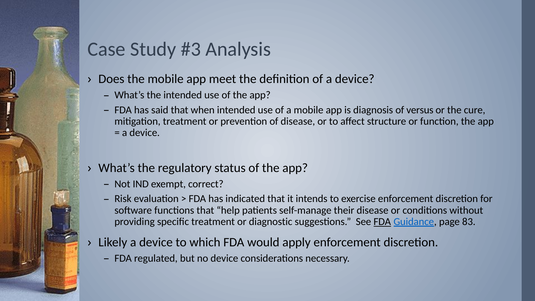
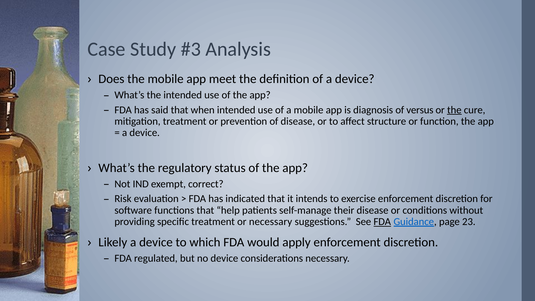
the underline: none -> present (454, 110)
or diagnostic: diagnostic -> necessary (271, 222)
83: 83 -> 23 (469, 222)
